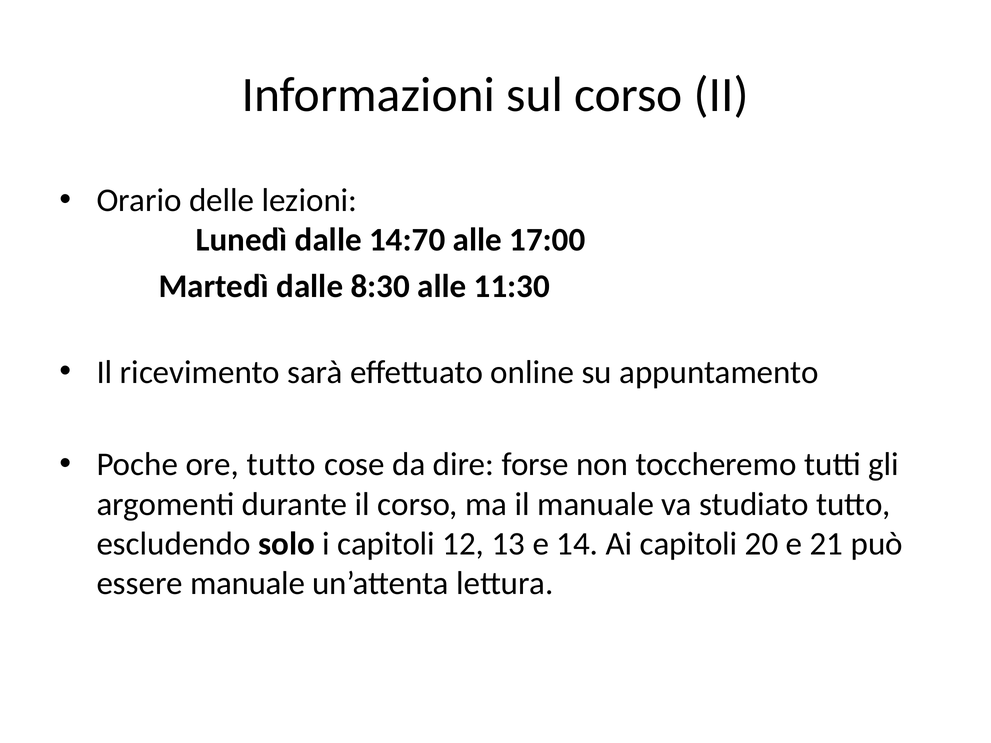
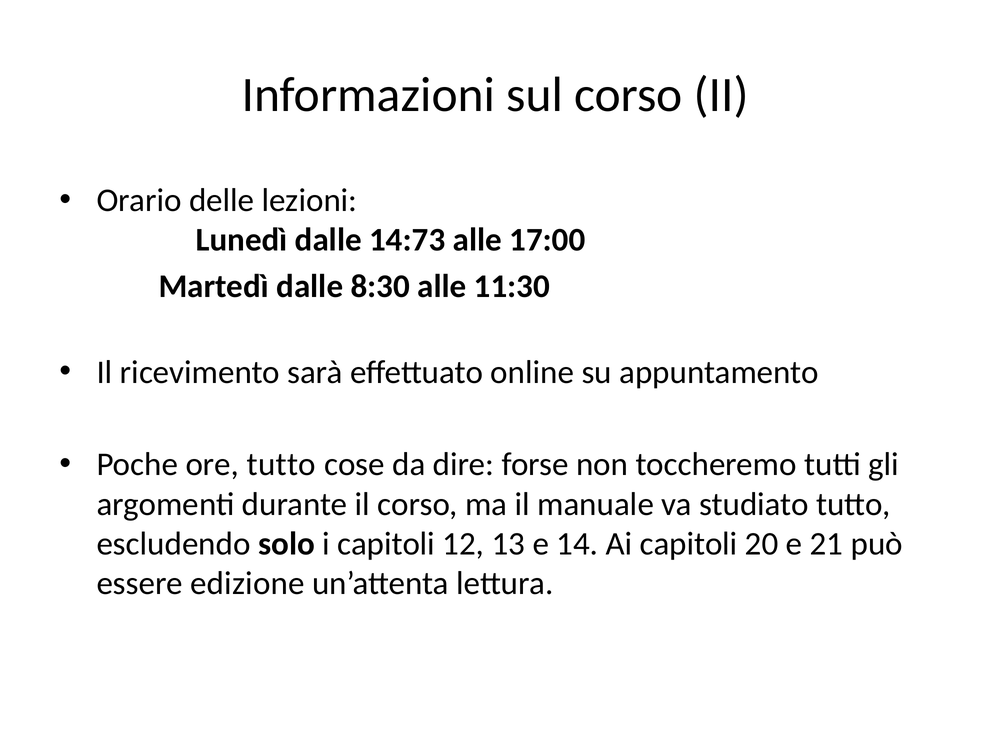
14:70: 14:70 -> 14:73 (407, 240)
essere manuale: manuale -> edizione (247, 584)
